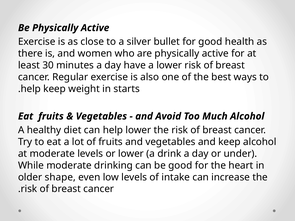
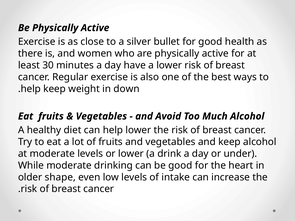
starts: starts -> down (127, 89)
